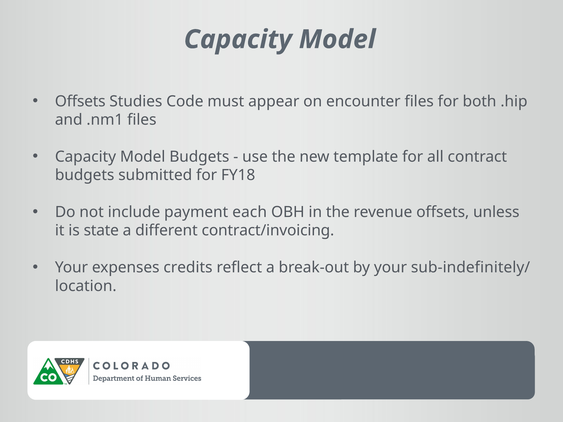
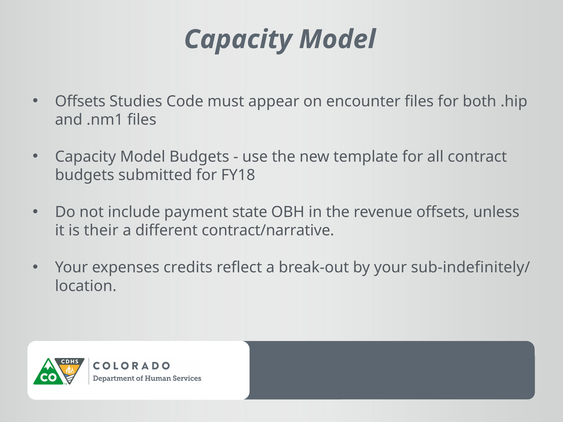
each: each -> state (250, 212)
state: state -> their (101, 231)
contract/invoicing: contract/invoicing -> contract/narrative (268, 231)
